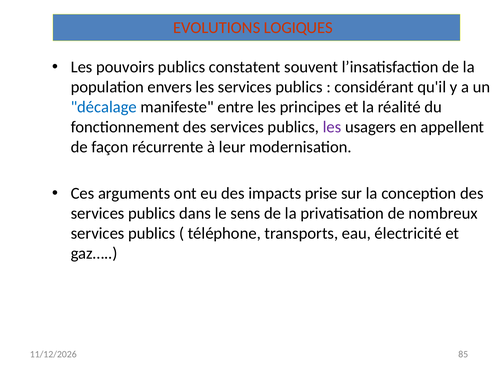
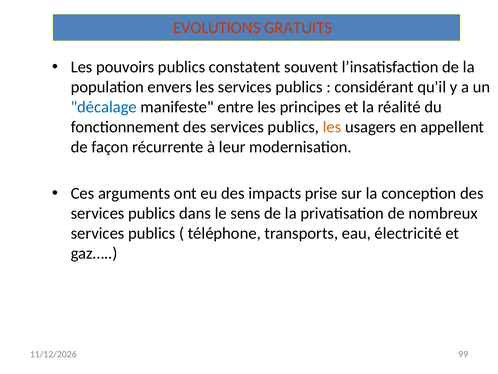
LOGIQUES: LOGIQUES -> GRATUITS (298, 28)
les colour: purple -> orange (332, 127)
85: 85 -> 99 (463, 354)
